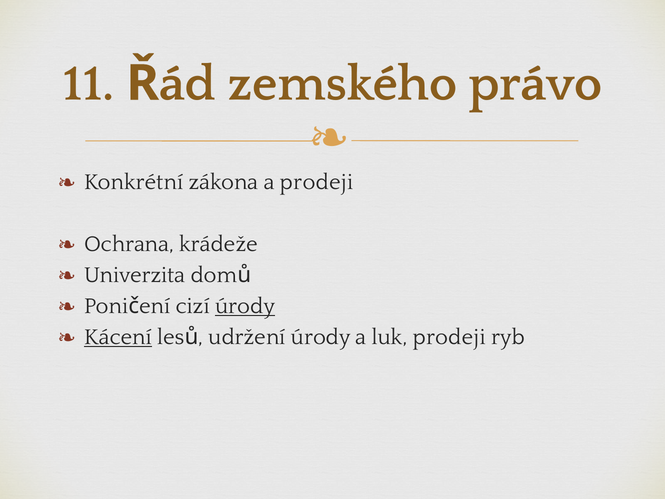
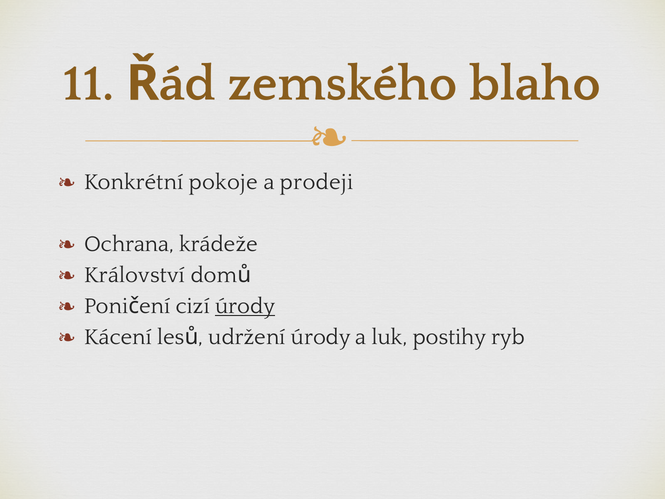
právo: právo -> blaho (535, 83)
zákona: zákona -> pokoje (223, 182)
Univerzita: Univerzita -> Království (135, 275)
Kácení underline: present -> none (118, 337)
luk prodeji: prodeji -> postihy (449, 337)
